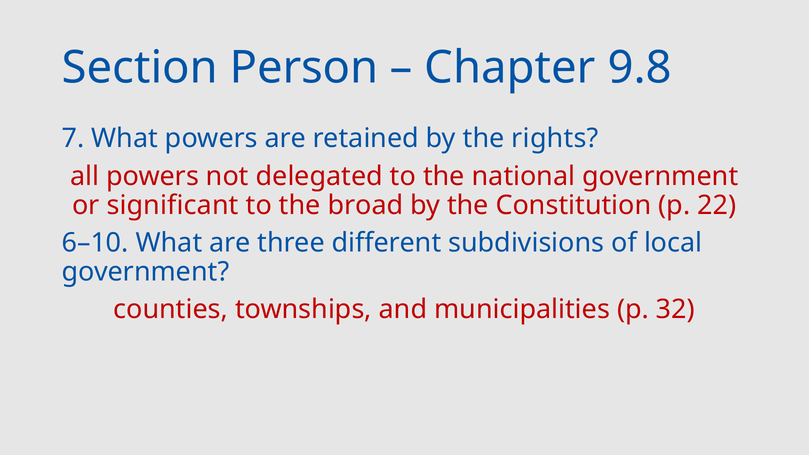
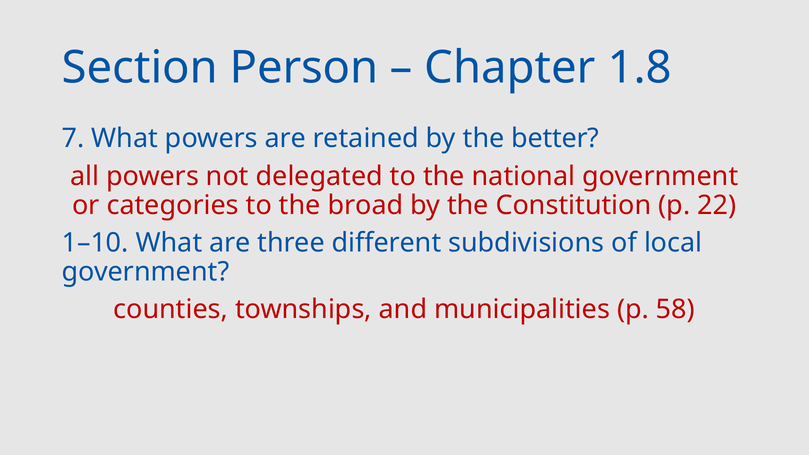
9.8: 9.8 -> 1.8 (640, 68)
rights: rights -> better (555, 139)
significant: significant -> categories (173, 205)
6–10: 6–10 -> 1–10 (95, 243)
32: 32 -> 58 (675, 310)
